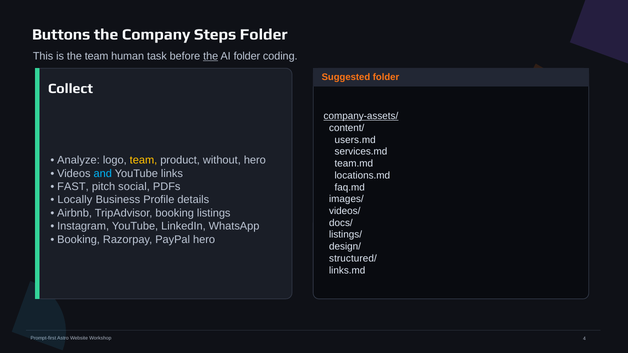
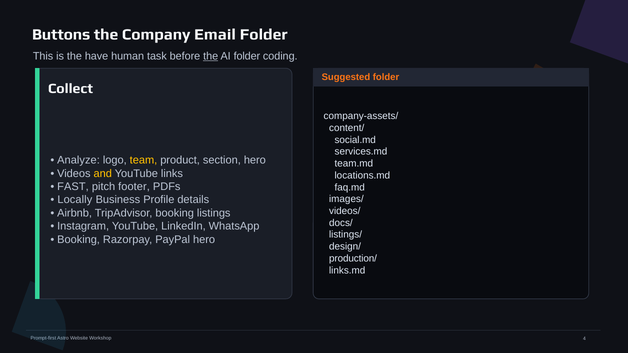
Steps: Steps -> Email (215, 35)
the team: team -> have (97, 56)
company-assets/ underline: present -> none (361, 116)
users.md: users.md -> social.md (355, 140)
without: without -> section (222, 160)
and colour: light blue -> yellow (103, 174)
social: social -> footer (134, 187)
structured/: structured/ -> production/ (353, 259)
